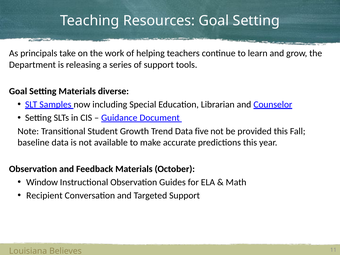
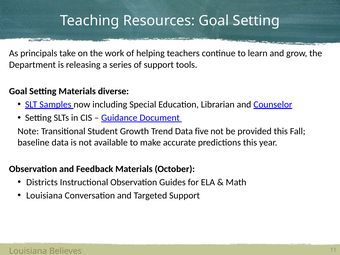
Window: Window -> Districts (42, 182)
Recipient: Recipient -> Louisiana (44, 196)
